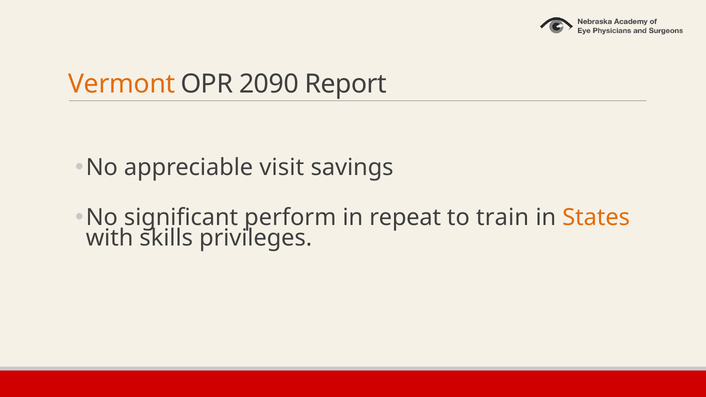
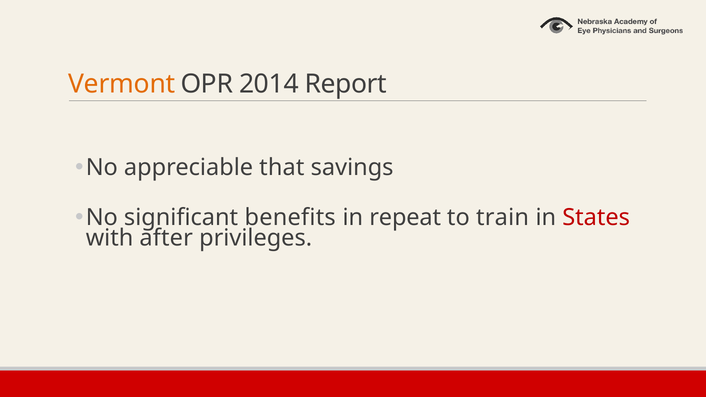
2090: 2090 -> 2014 (269, 84)
visit: visit -> that (282, 168)
perform: perform -> benefits (290, 218)
States colour: orange -> red (596, 218)
skills: skills -> after (166, 238)
